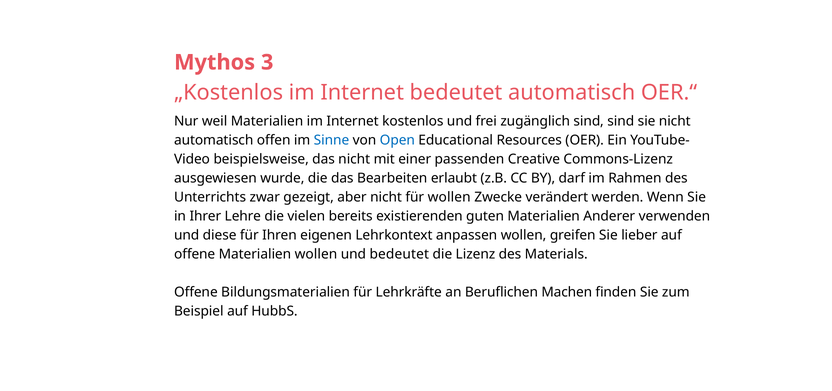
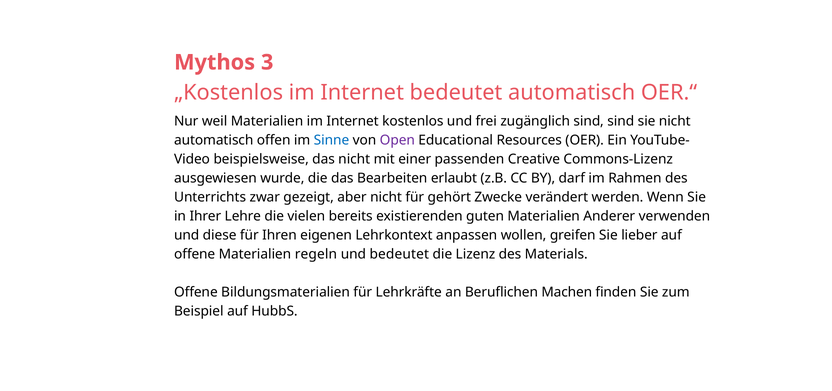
Open colour: blue -> purple (397, 141)
für wollen: wollen -> gehört (449, 198)
Materialien wollen: wollen -> regeln (316, 255)
